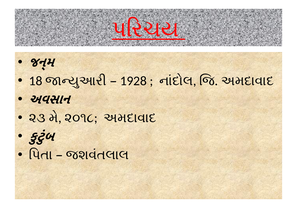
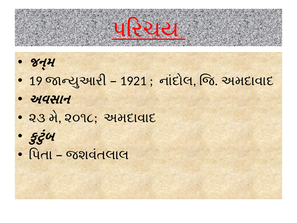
18: 18 -> 19 (36, 81)
1928: 1928 -> 1921 (133, 81)
